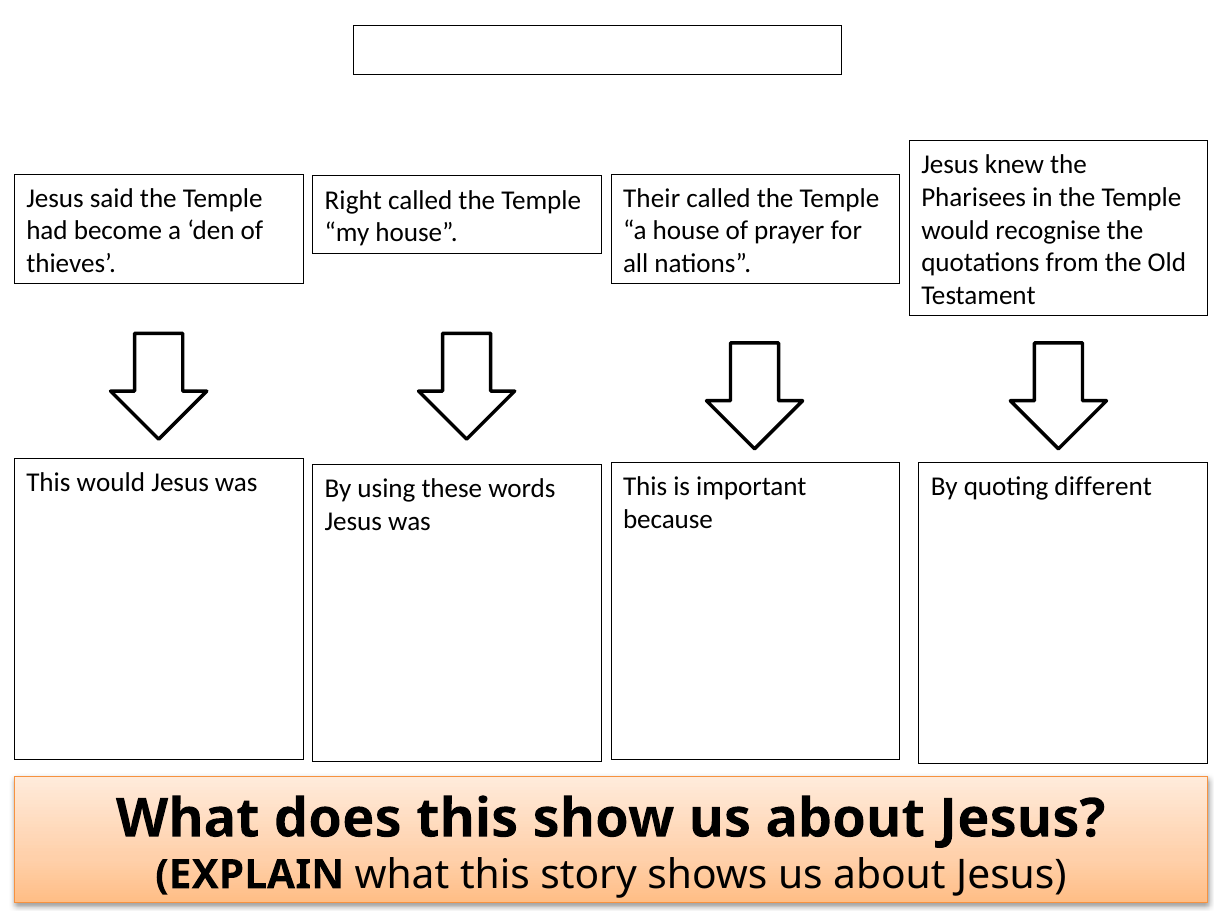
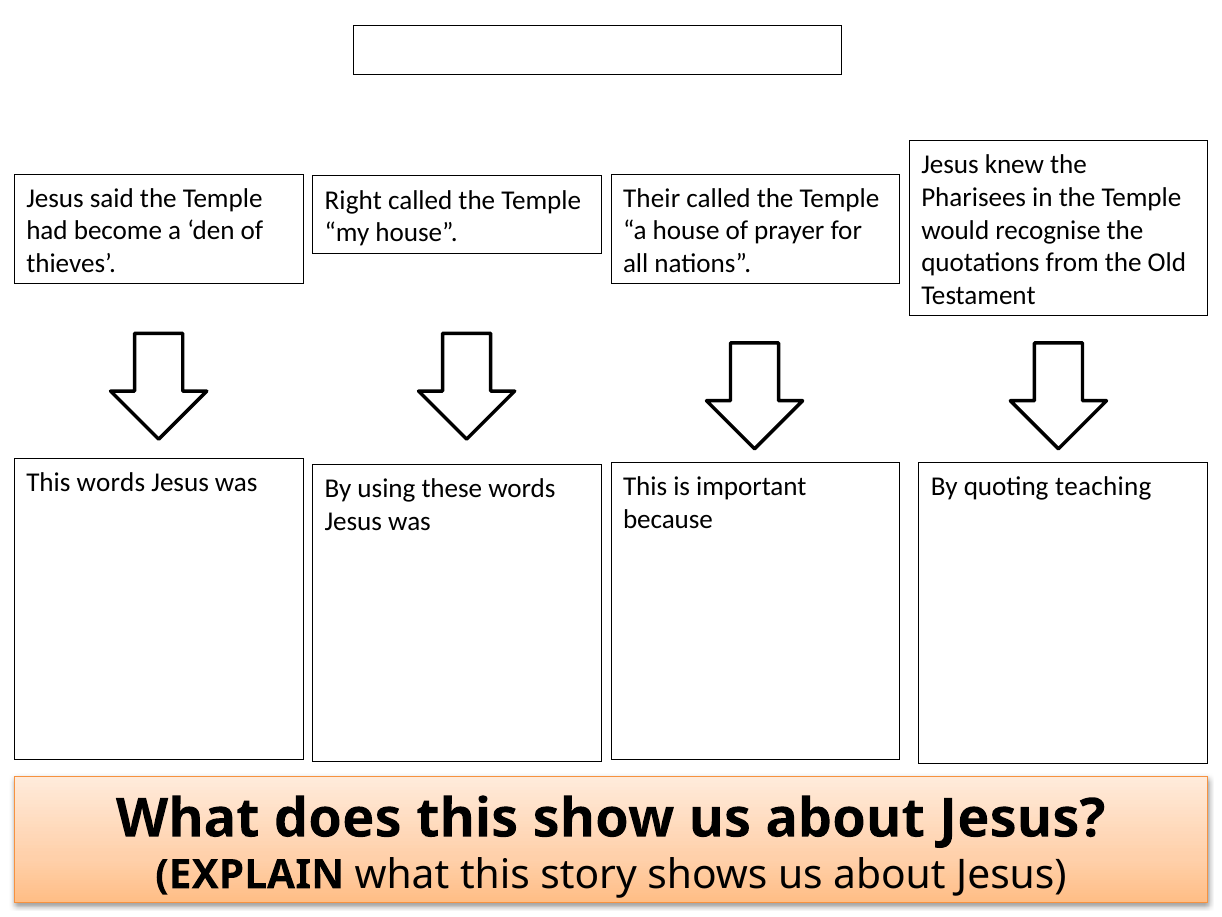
This would: would -> words (111, 482)
different: different -> teaching (1103, 487)
